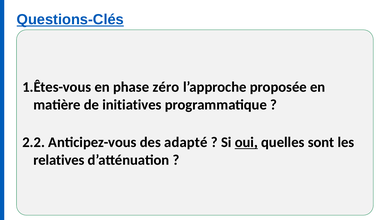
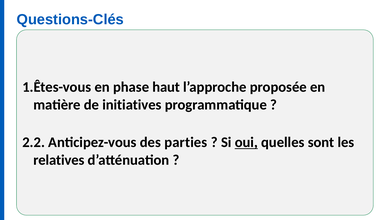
Questions-Clés underline: present -> none (70, 20)
zéro: zéro -> haut (166, 87)
adapté: adapté -> parties (186, 142)
